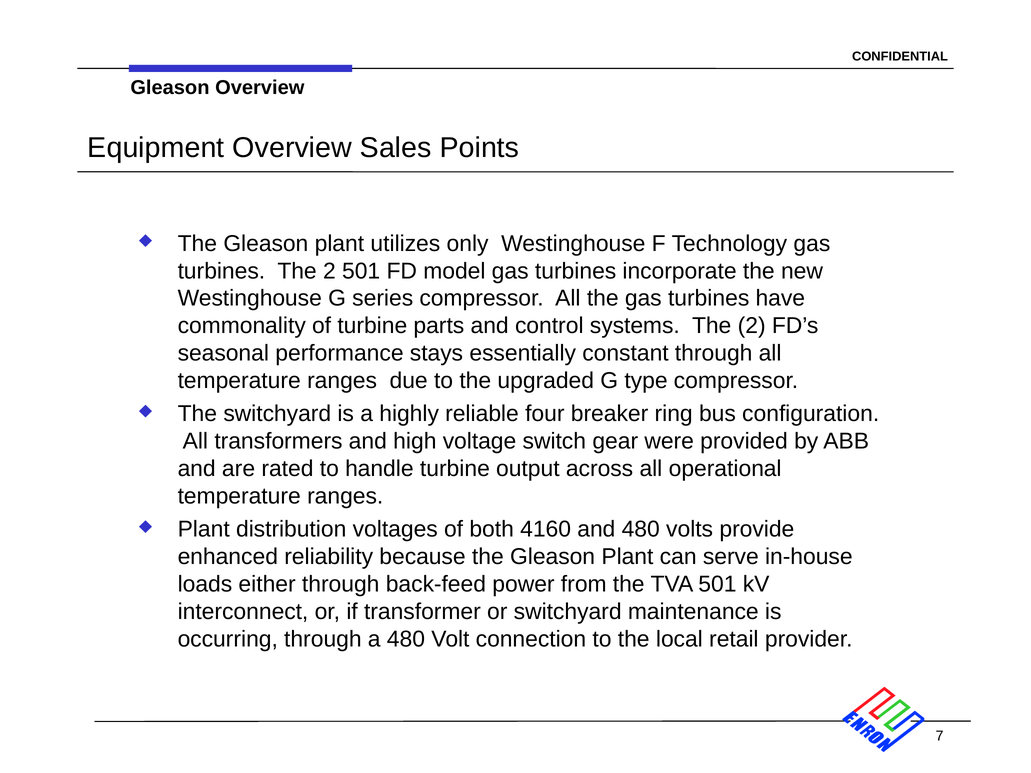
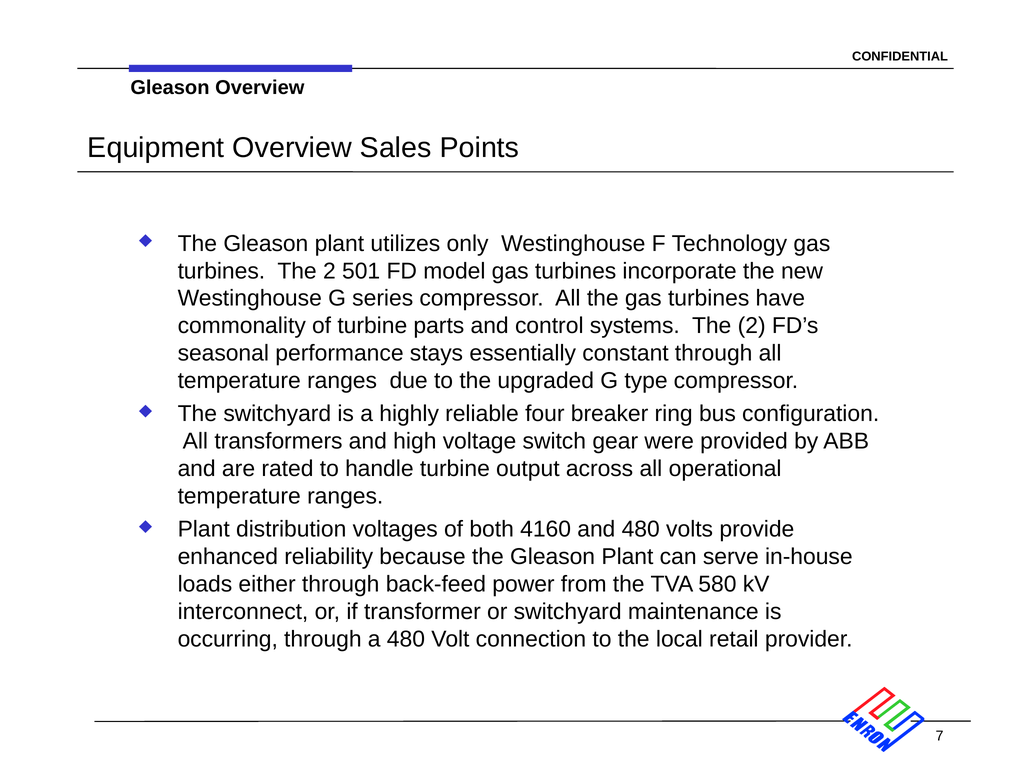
TVA 501: 501 -> 580 (717, 584)
